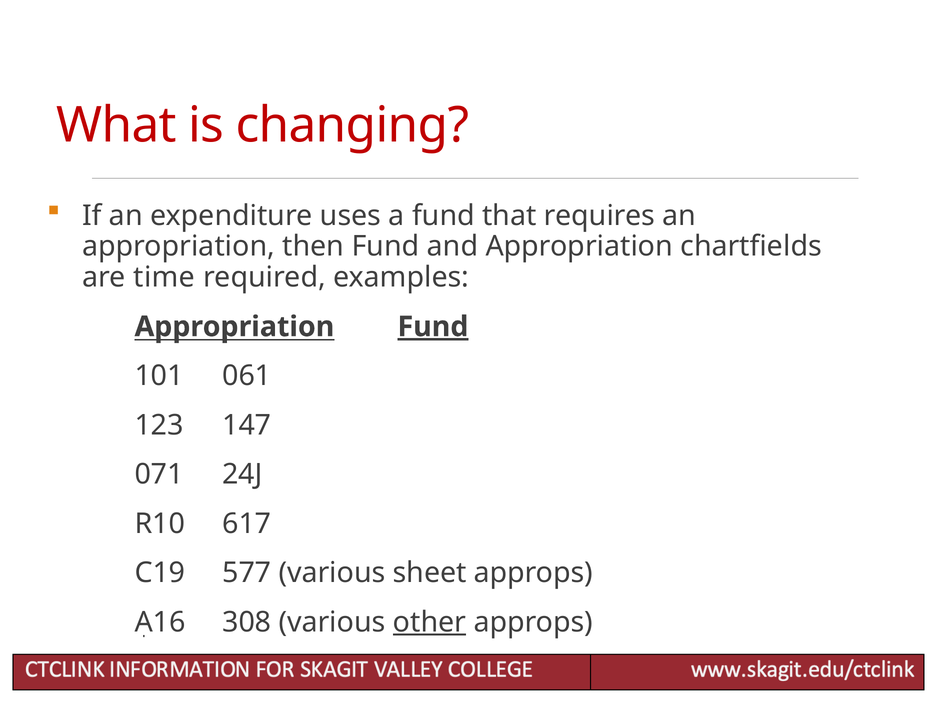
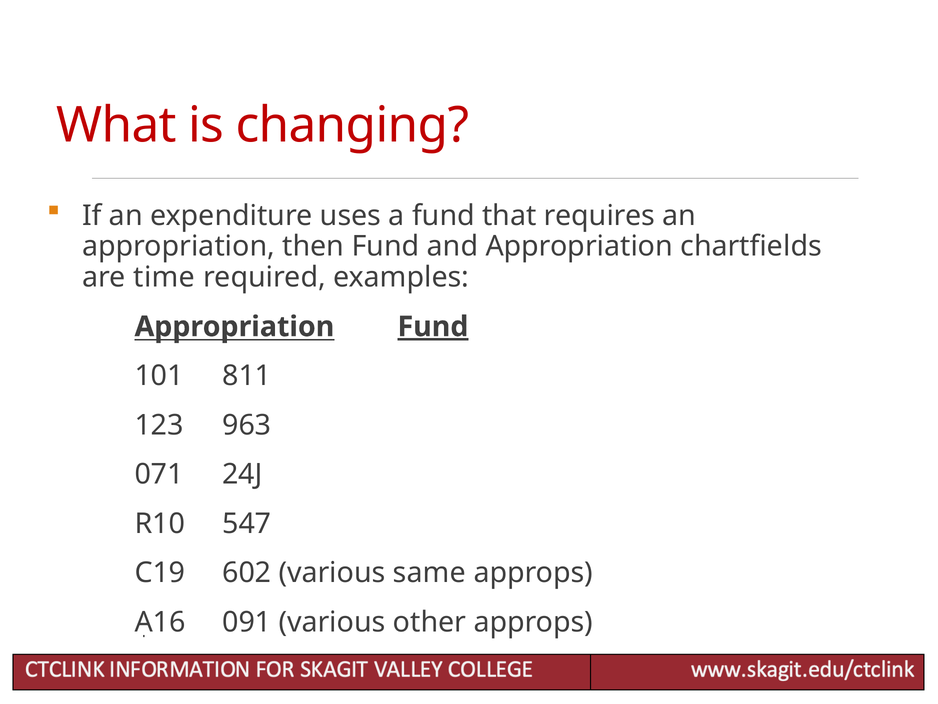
061: 061 -> 811 (247, 376)
147: 147 -> 963 (247, 425)
617: 617 -> 547 (247, 523)
577: 577 -> 602 (247, 572)
sheet: sheet -> same (429, 572)
308: 308 -> 091 (247, 622)
other underline: present -> none (430, 622)
